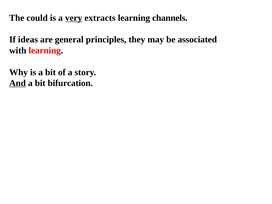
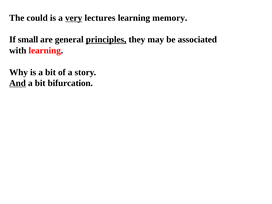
extracts: extracts -> lectures (100, 18)
channels: channels -> memory (170, 18)
ideas: ideas -> small (28, 40)
principles underline: none -> present (106, 40)
